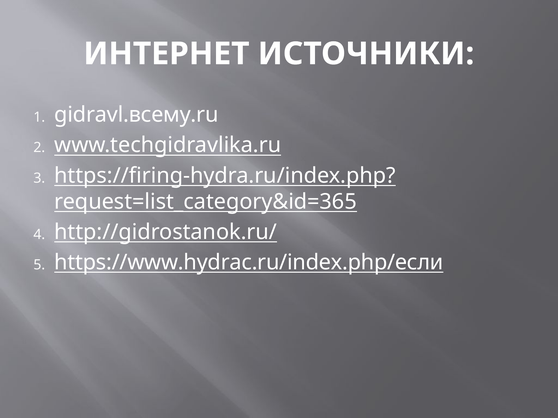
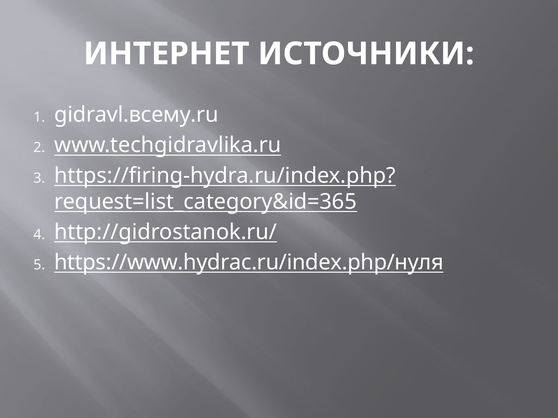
https://www.hydrac.ru/index.php/если: https://www.hydrac.ru/index.php/если -> https://www.hydrac.ru/index.php/нуля (249, 263)
